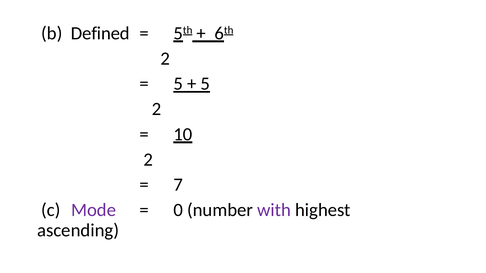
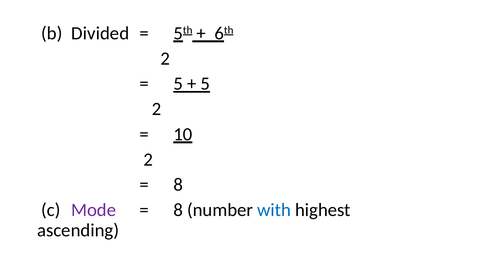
Defined: Defined -> Divided (100, 33)
7: 7 -> 8 (178, 185)
0: 0 -> 8 (178, 210)
with colour: purple -> blue (274, 210)
